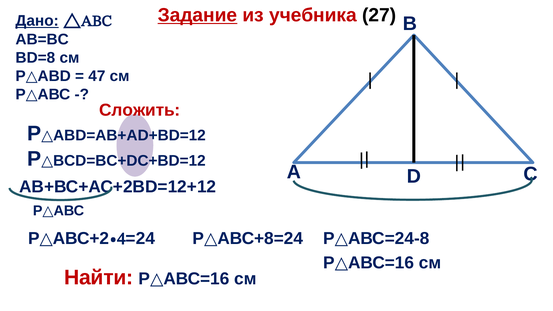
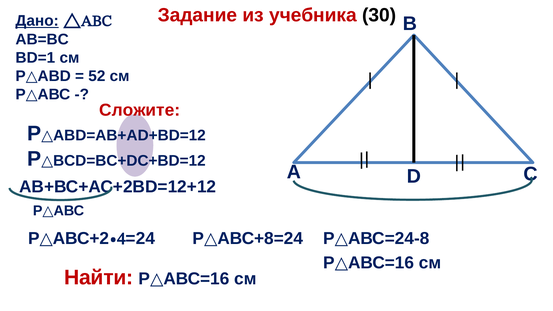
Задание underline: present -> none (197, 15)
27: 27 -> 30 (379, 15)
BD=8: BD=8 -> BD=1 (35, 58)
47: 47 -> 52 (97, 76)
Сложить: Сложить -> Сложите (140, 110)
